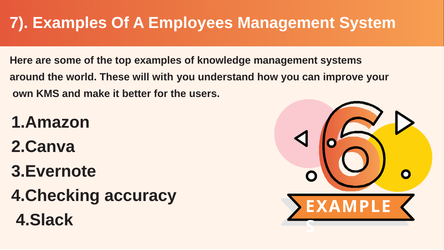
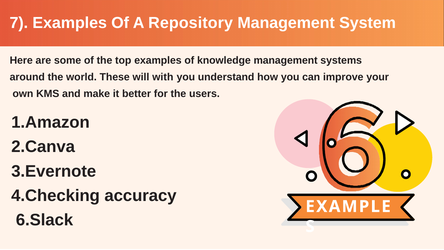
Employees: Employees -> Repository (191, 23)
4.Slack: 4.Slack -> 6.Slack (44, 220)
